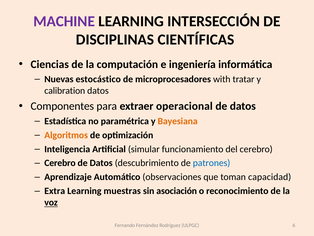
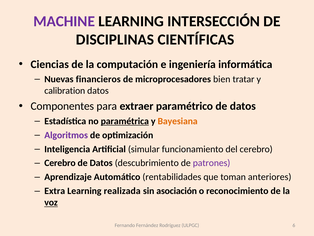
estocástico: estocástico -> financieros (98, 79)
with: with -> bien (222, 79)
operacional: operacional -> paramétrico (184, 106)
paramétrica underline: none -> present (125, 121)
Algoritmos colour: orange -> purple (66, 135)
patrones colour: blue -> purple (212, 163)
observaciones: observaciones -> rentabilidades (172, 177)
capacidad: capacidad -> anteriores (270, 177)
muestras: muestras -> realizada (122, 191)
